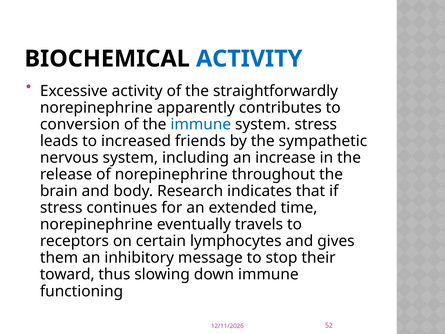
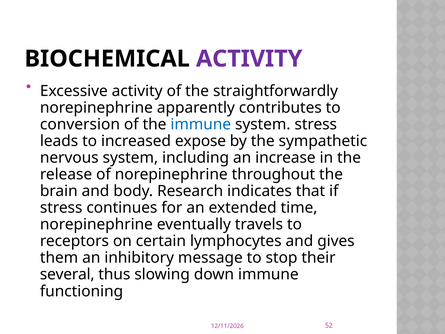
ACTIVITY colour: blue -> purple (249, 59)
friends: friends -> expose (200, 141)
toward: toward -> several (67, 274)
